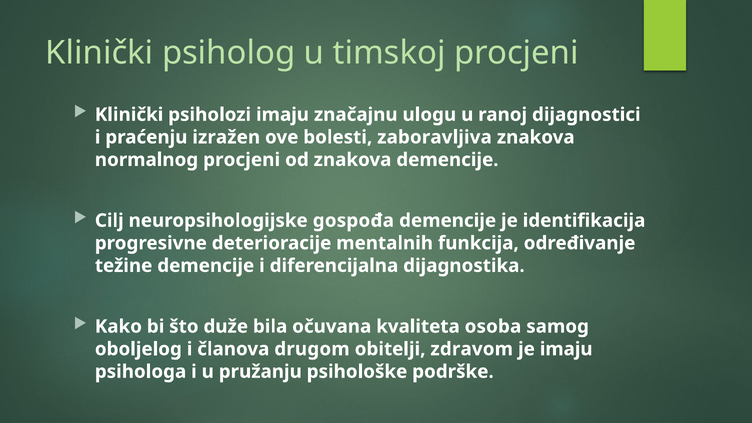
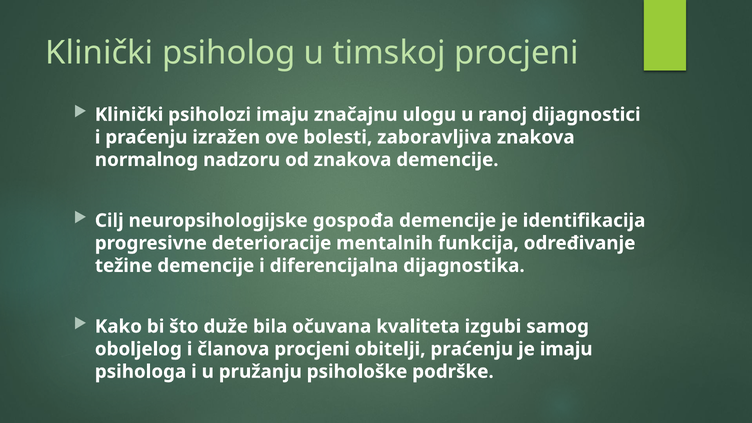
normalnog procjeni: procjeni -> nadzoru (242, 160)
osoba: osoba -> izgubi (493, 326)
članova drugom: drugom -> procjeni (312, 349)
obitelji zdravom: zdravom -> praćenju (472, 349)
